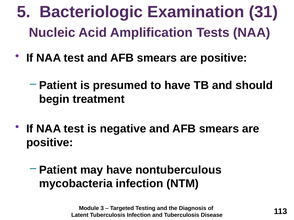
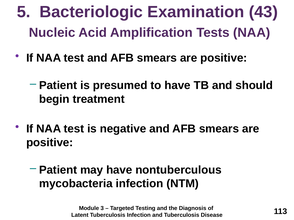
31: 31 -> 43 (263, 12)
